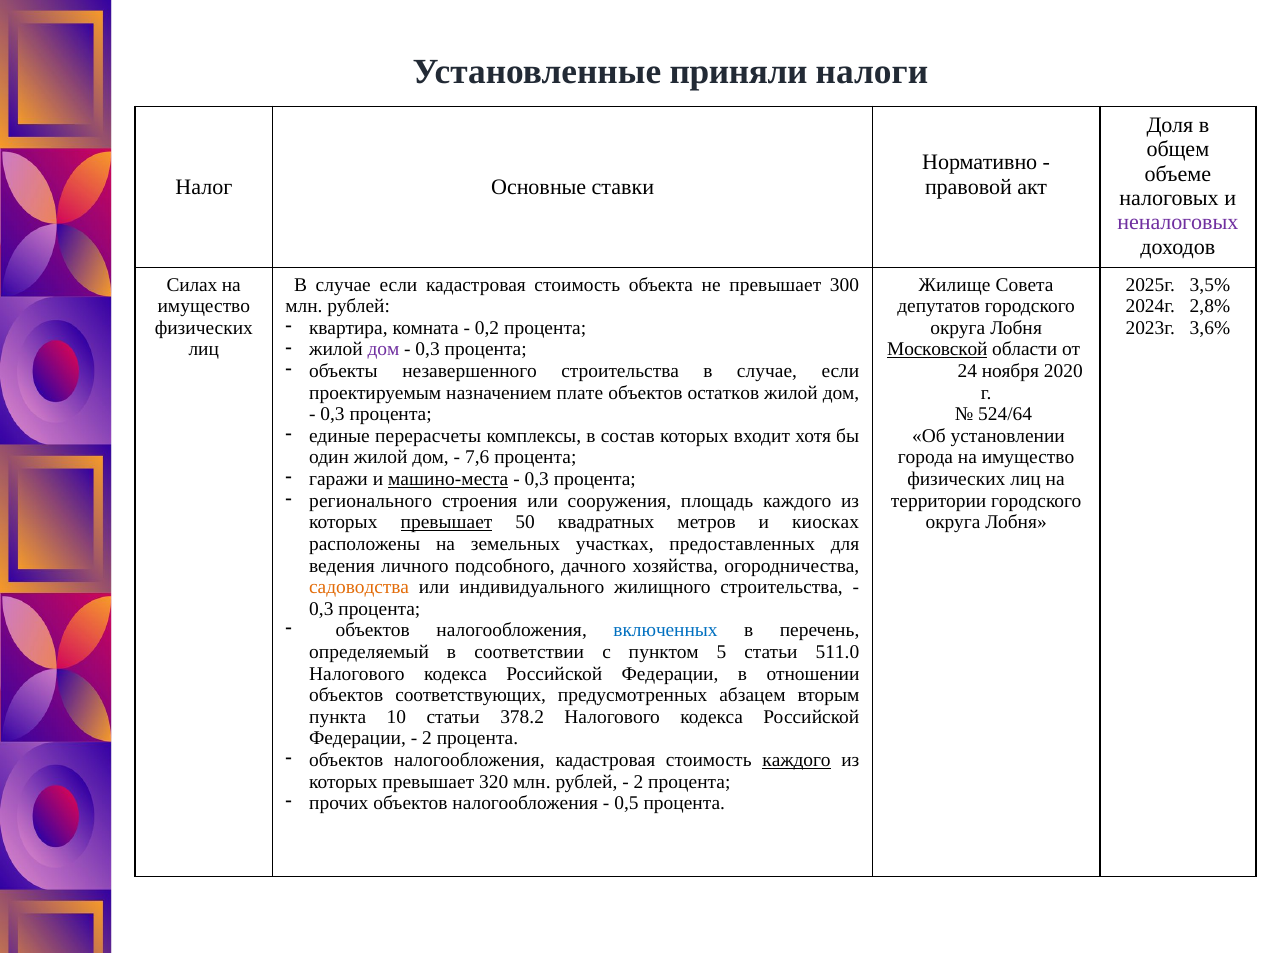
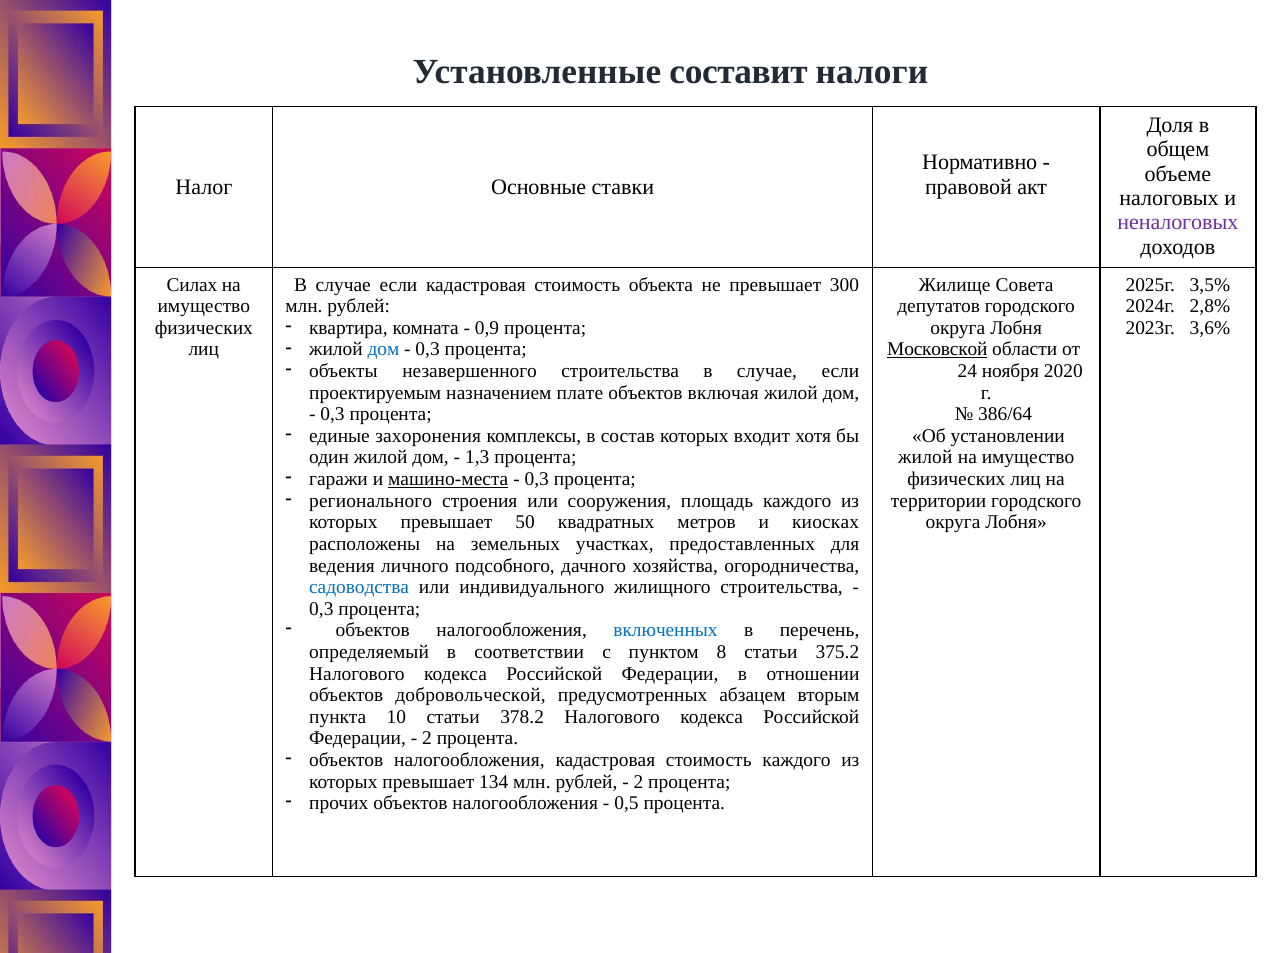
приняли: приняли -> составит (739, 72)
0,2: 0,2 -> 0,9 (487, 328)
дом colour: purple -> blue (383, 350)
остатков: остатков -> включая (723, 393)
524/64: 524/64 -> 386/64 (1005, 414)
перерасчеты: перерасчеты -> захоронения (428, 436)
7,6: 7,6 -> 1,3 (477, 458)
города: города -> жилой (925, 458)
превышает underline: present -> none (447, 523)
садоводства colour: orange -> blue (359, 587)
5: 5 -> 8 (721, 652)
511.0: 511.0 -> 375.2 (837, 652)
соответствующих: соответствующих -> добровольческой (471, 695)
каждого underline: present -> none (797, 760)
320: 320 -> 134 (494, 782)
